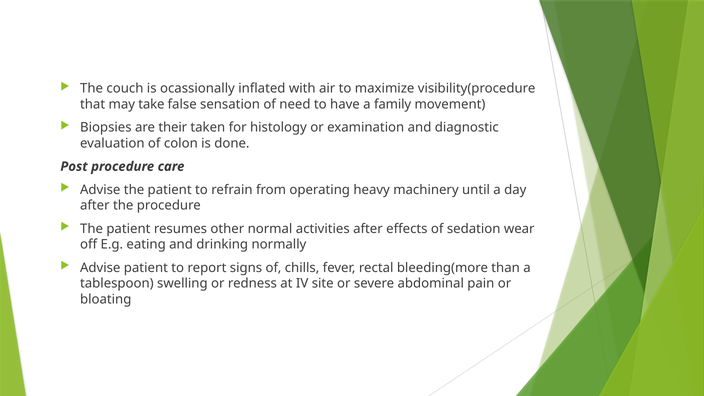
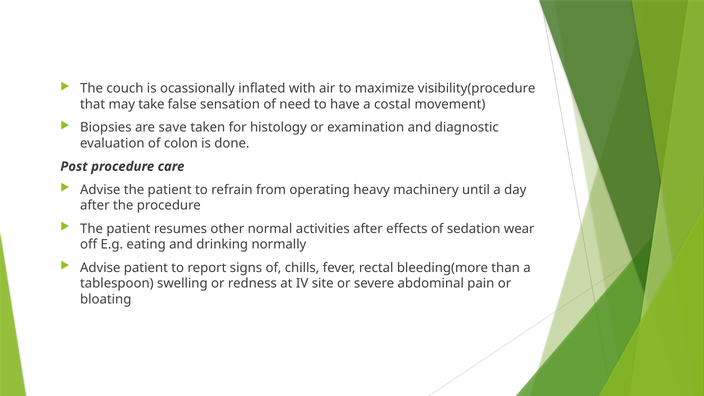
family: family -> costal (393, 104)
their: their -> save (173, 127)
